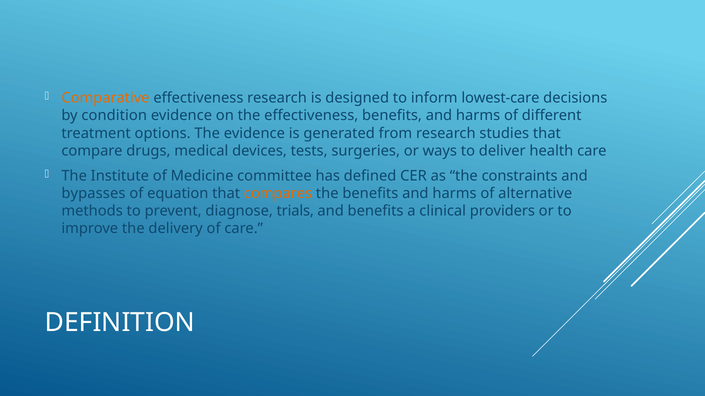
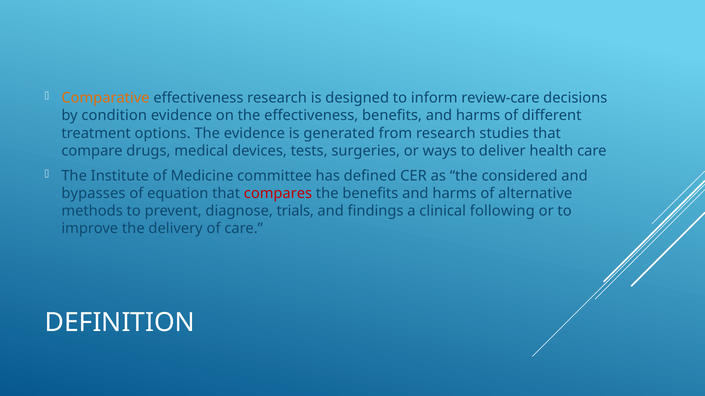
lowest-care: lowest-care -> review-care (500, 98)
constraints: constraints -> considered (520, 176)
compares colour: orange -> red (278, 194)
and benefits: benefits -> findings (376, 211)
providers: providers -> following (502, 211)
